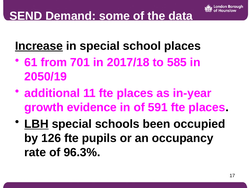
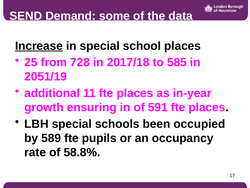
61: 61 -> 25 (31, 62)
701: 701 -> 728 (80, 62)
2050/19: 2050/19 -> 2051/19 (46, 76)
evidence: evidence -> ensuring (92, 107)
LBH underline: present -> none (36, 124)
126: 126 -> 589 (51, 138)
96.3%: 96.3% -> 58.8% (82, 152)
